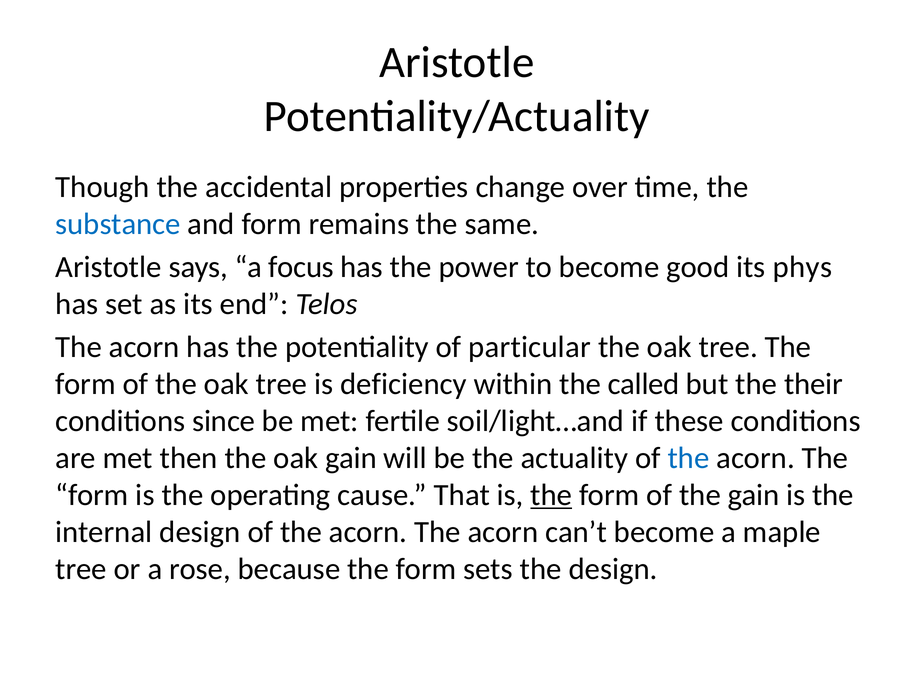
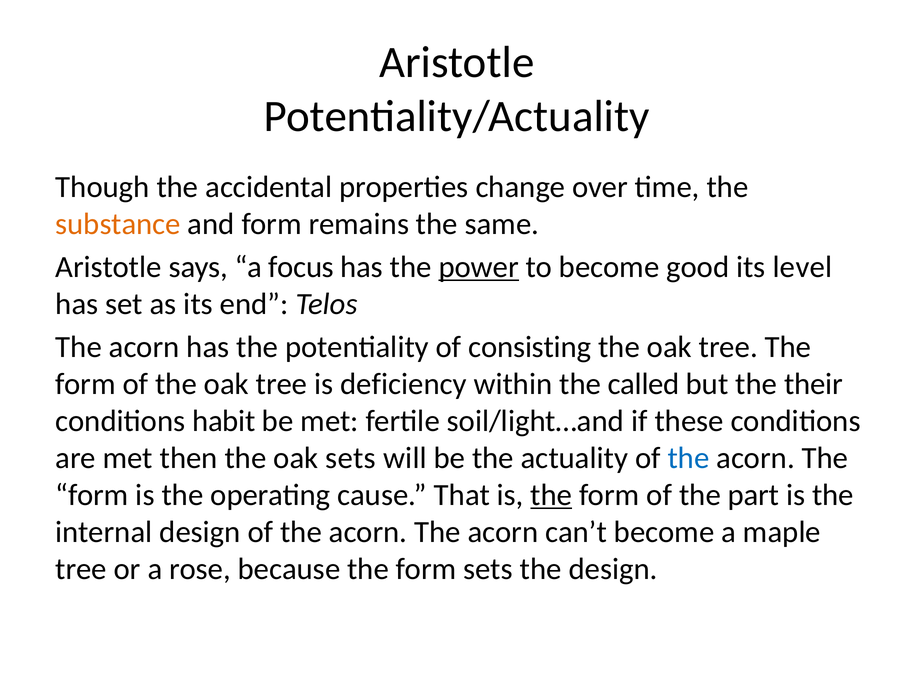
substance colour: blue -> orange (118, 224)
power underline: none -> present (479, 267)
phys: phys -> level (803, 267)
particular: particular -> consisting (530, 347)
since: since -> habit (224, 421)
oak gain: gain -> sets (351, 458)
the gain: gain -> part (753, 495)
